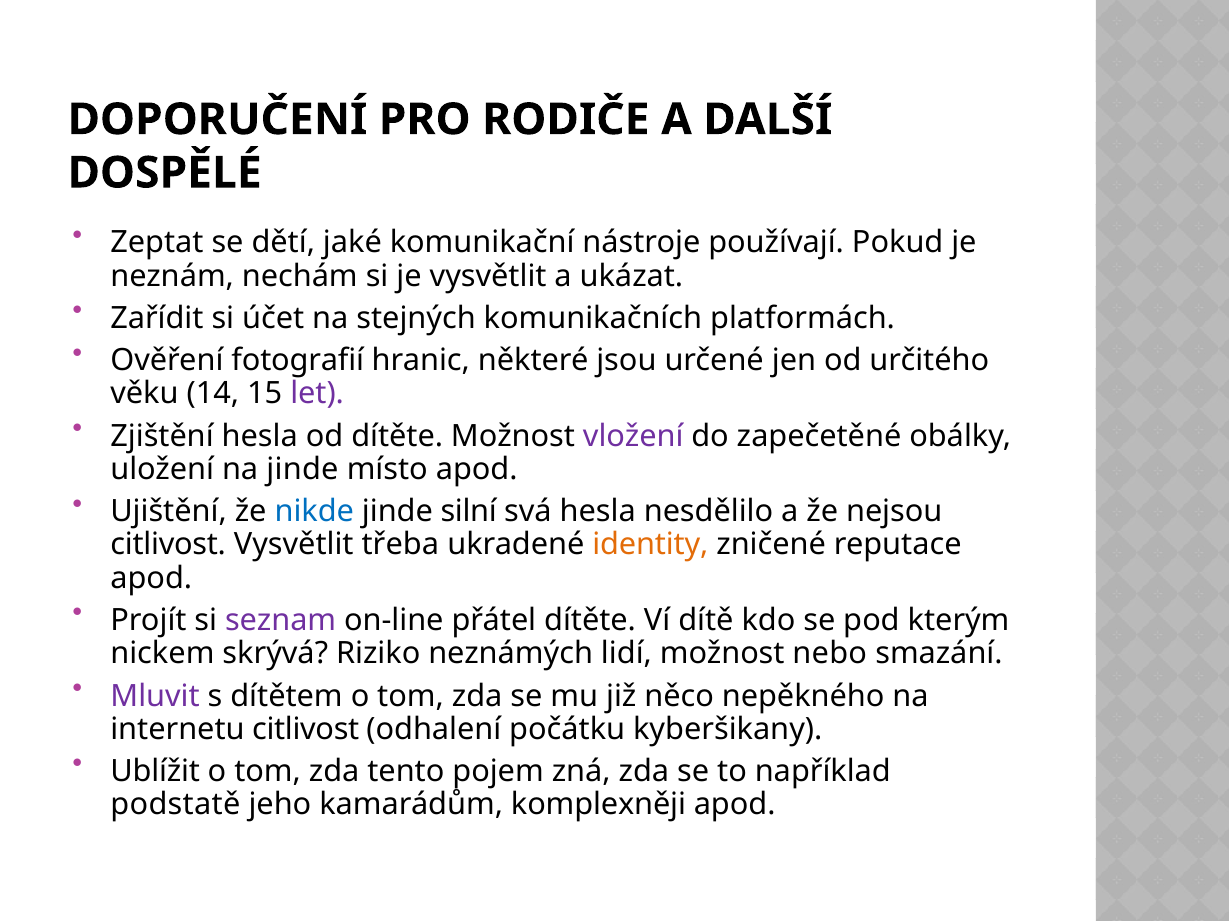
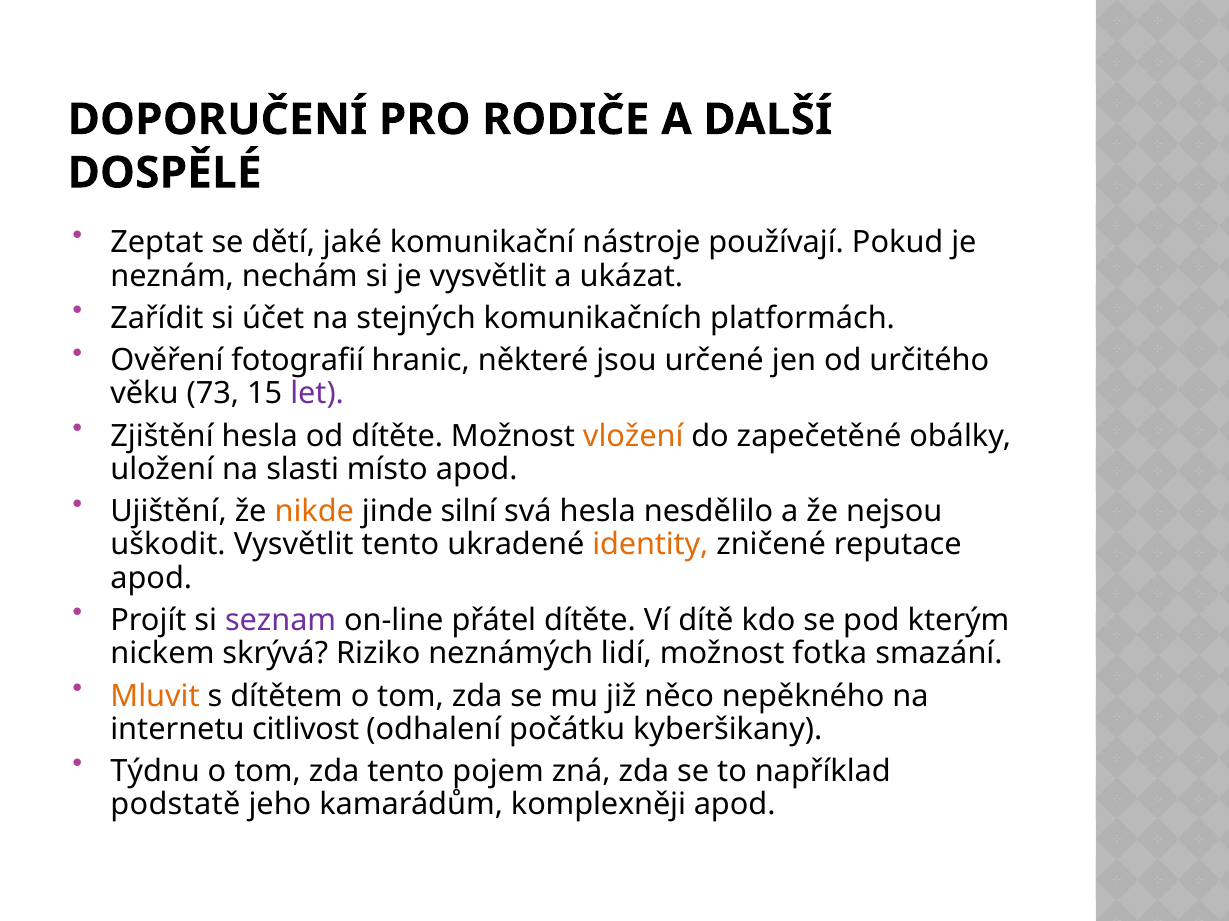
14: 14 -> 73 (213, 394)
vložení colour: purple -> orange (633, 437)
na jinde: jinde -> slasti (303, 470)
nikde colour: blue -> orange (314, 512)
citlivost: citlivost -> uškodit (168, 545)
Vysvětlit třeba: třeba -> tento (400, 545)
nebo: nebo -> fotka (830, 654)
Mluvit colour: purple -> orange (155, 696)
Ublížit: Ublížit -> Týdnu (155, 772)
